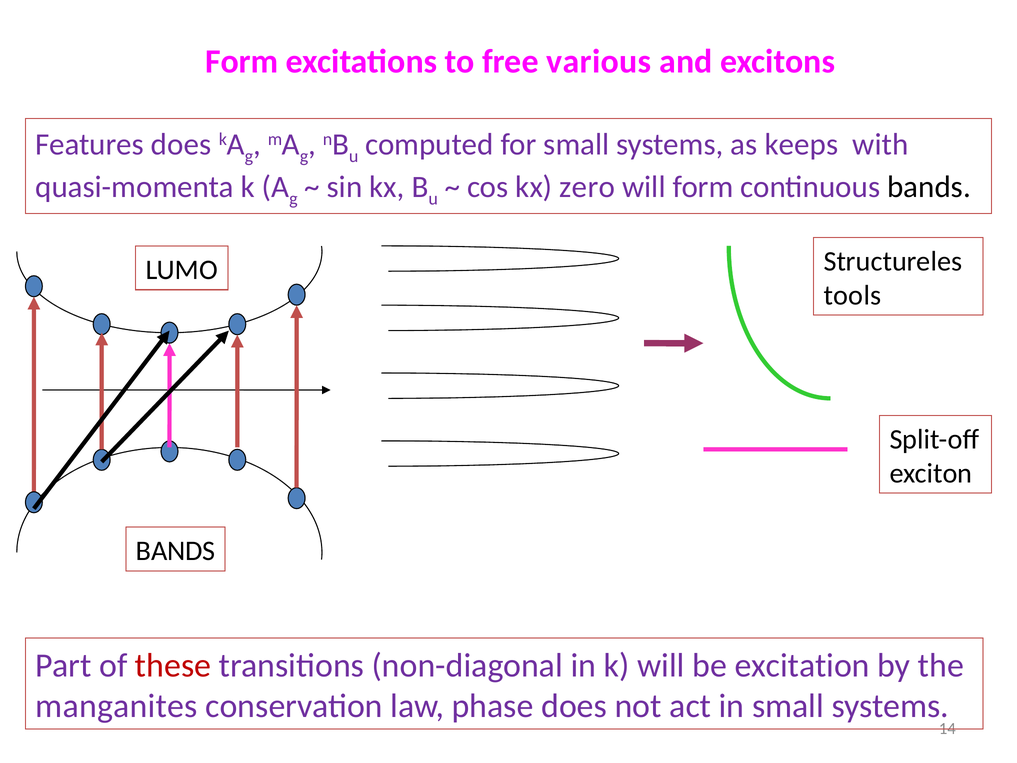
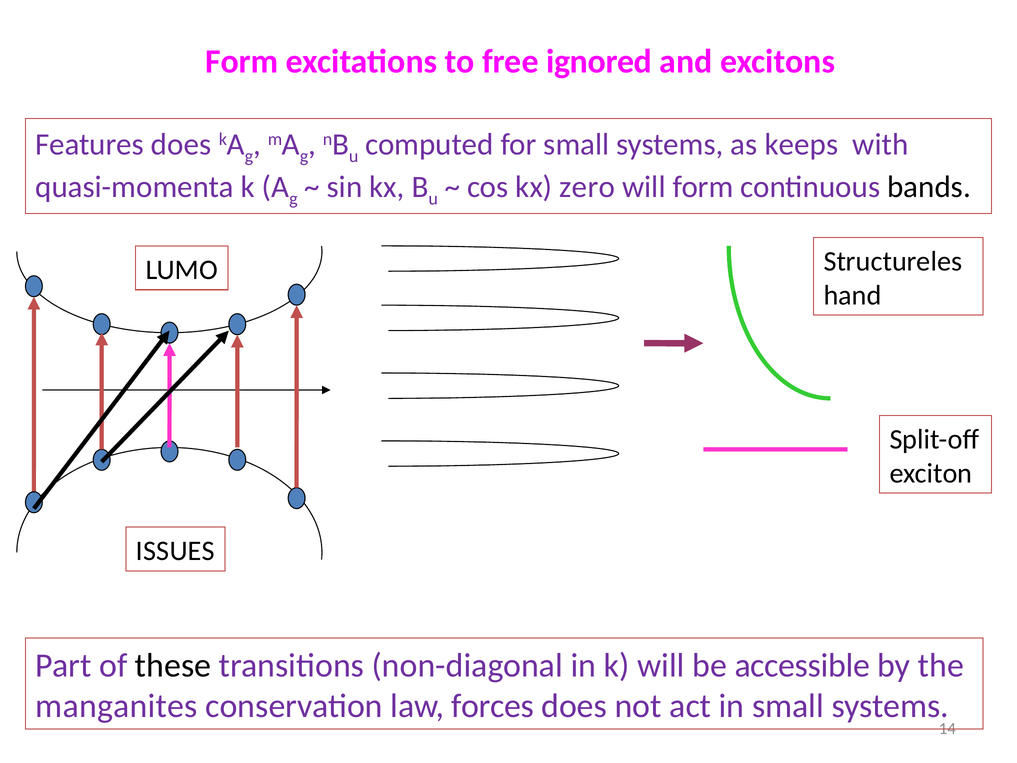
various: various -> ignored (599, 62)
tools: tools -> hand (853, 295)
BANDS: BANDS -> ISSUES (175, 551)
these colour: red -> black (173, 665)
excitation: excitation -> accessible (802, 665)
phase: phase -> forces (493, 706)
